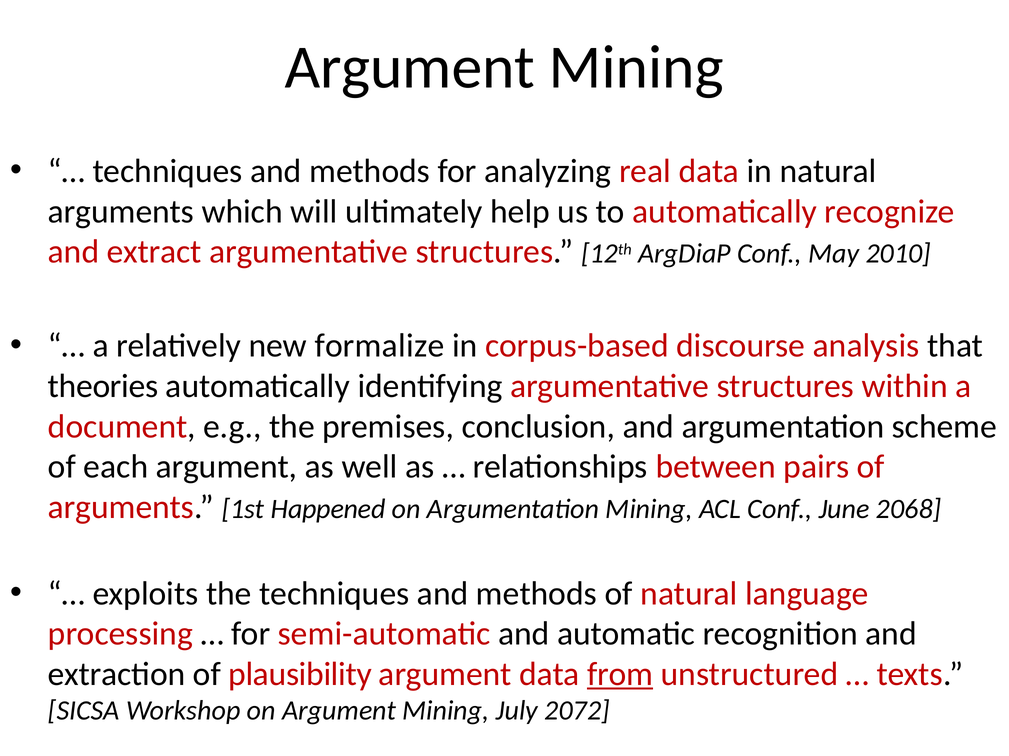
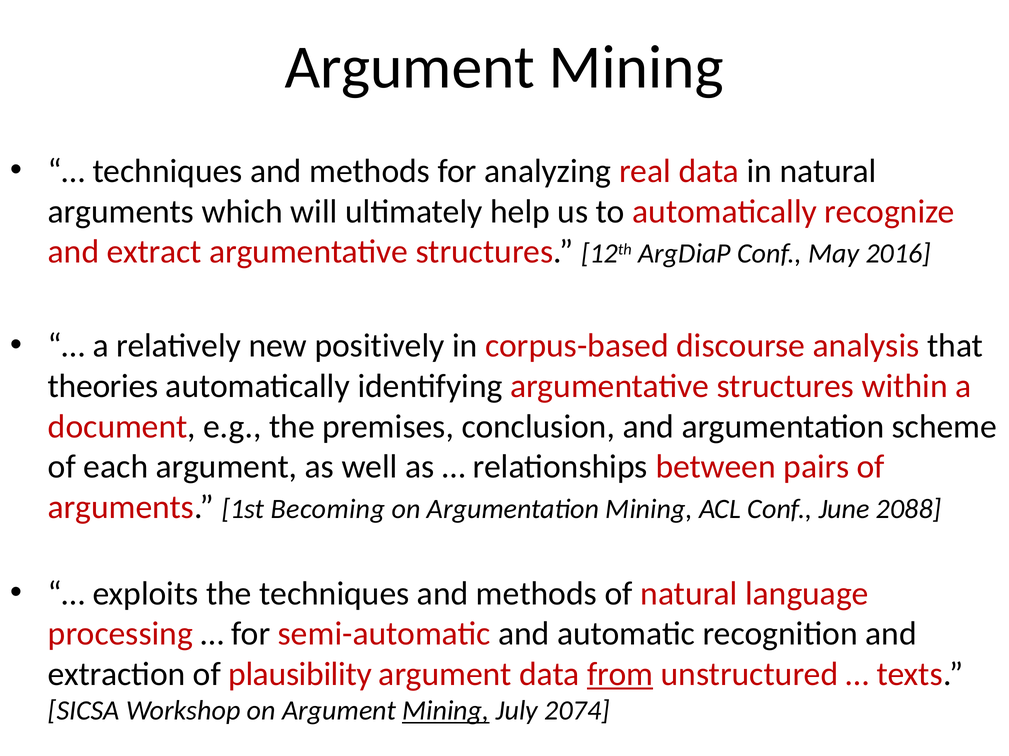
2010: 2010 -> 2016 (898, 254)
formalize: formalize -> positively (380, 346)
Happened: Happened -> Becoming (328, 510)
2068: 2068 -> 2088 (909, 510)
Mining underline: none -> present (446, 711)
2072: 2072 -> 2074 (577, 711)
